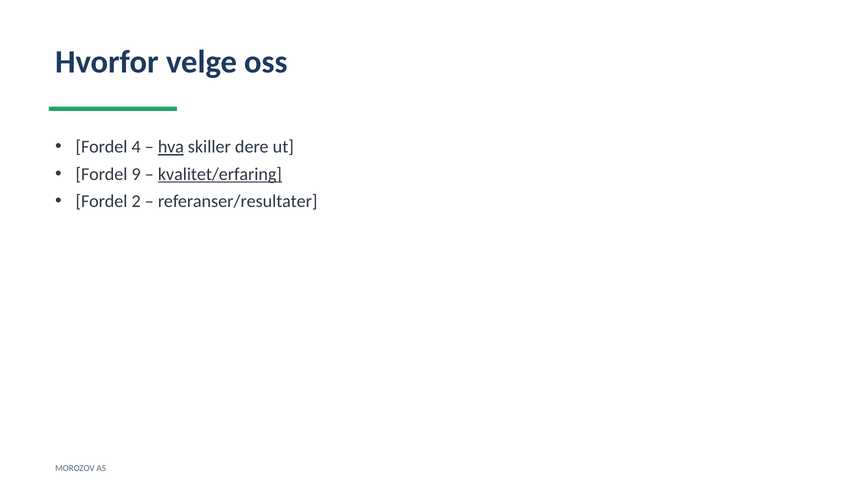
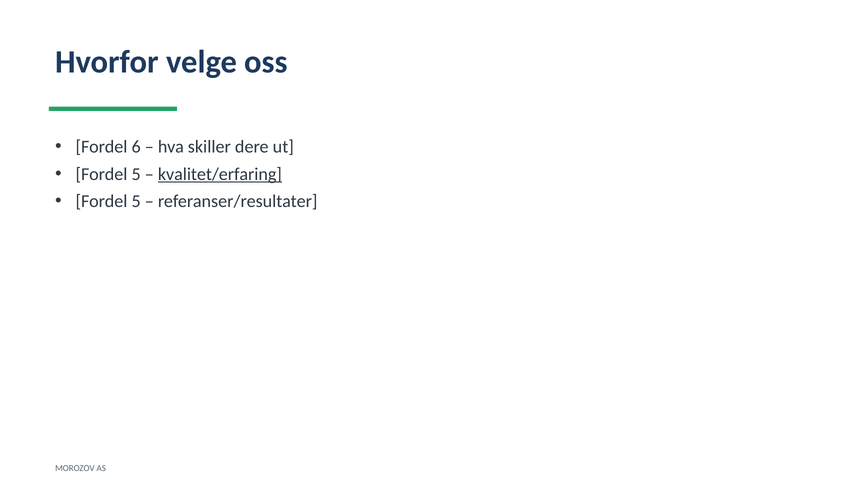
4: 4 -> 6 (136, 147)
hva underline: present -> none (171, 147)
9: 9 -> 5 (136, 174)
2: 2 -> 5 (136, 201)
